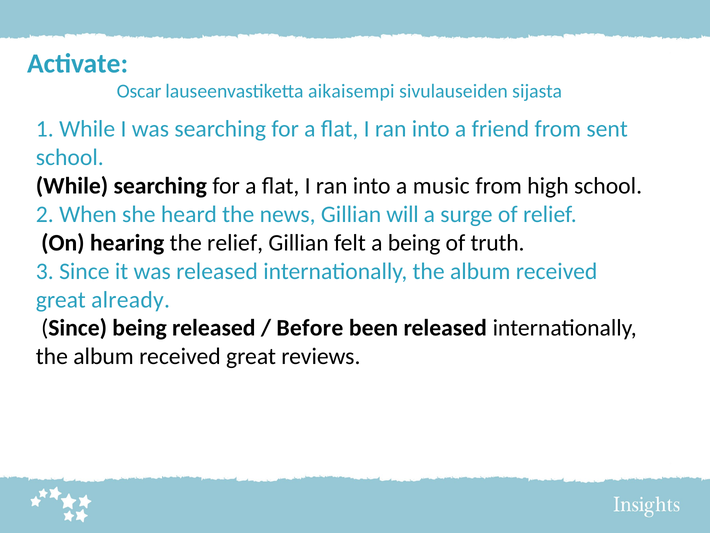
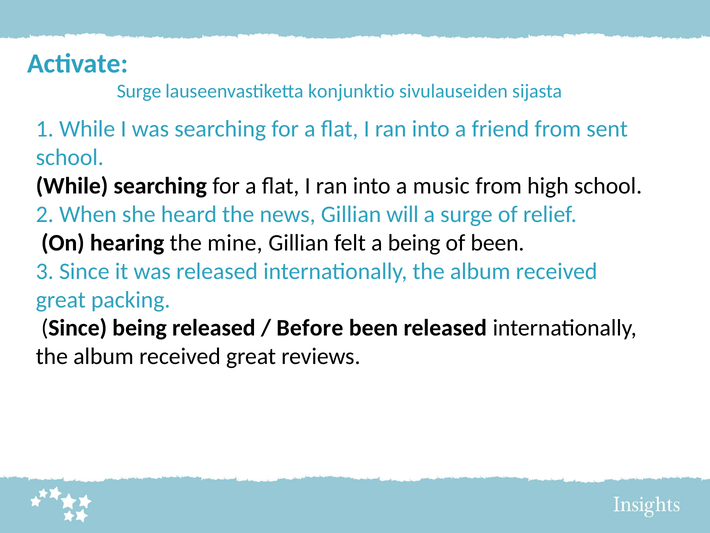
Oscar: Oscar -> Surge (139, 91)
aikaisempi: aikaisempi -> konjunktio (351, 91)
the relief: relief -> mine (235, 243)
of truth: truth -> been (498, 243)
already: already -> packing (131, 299)
